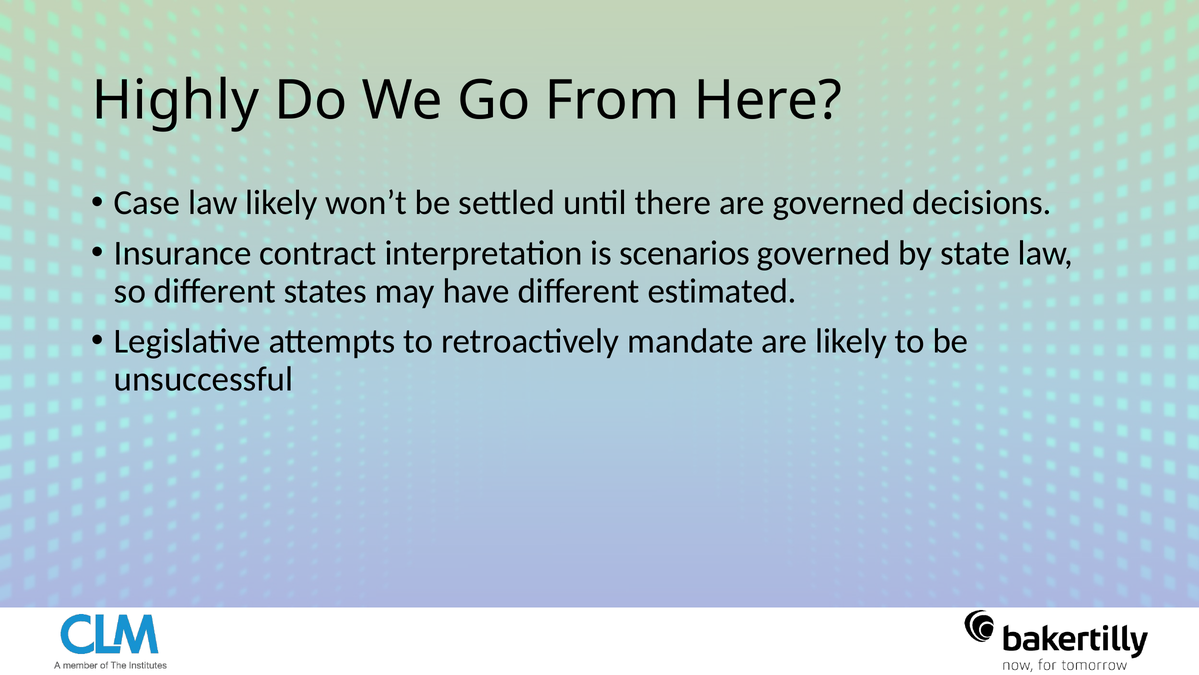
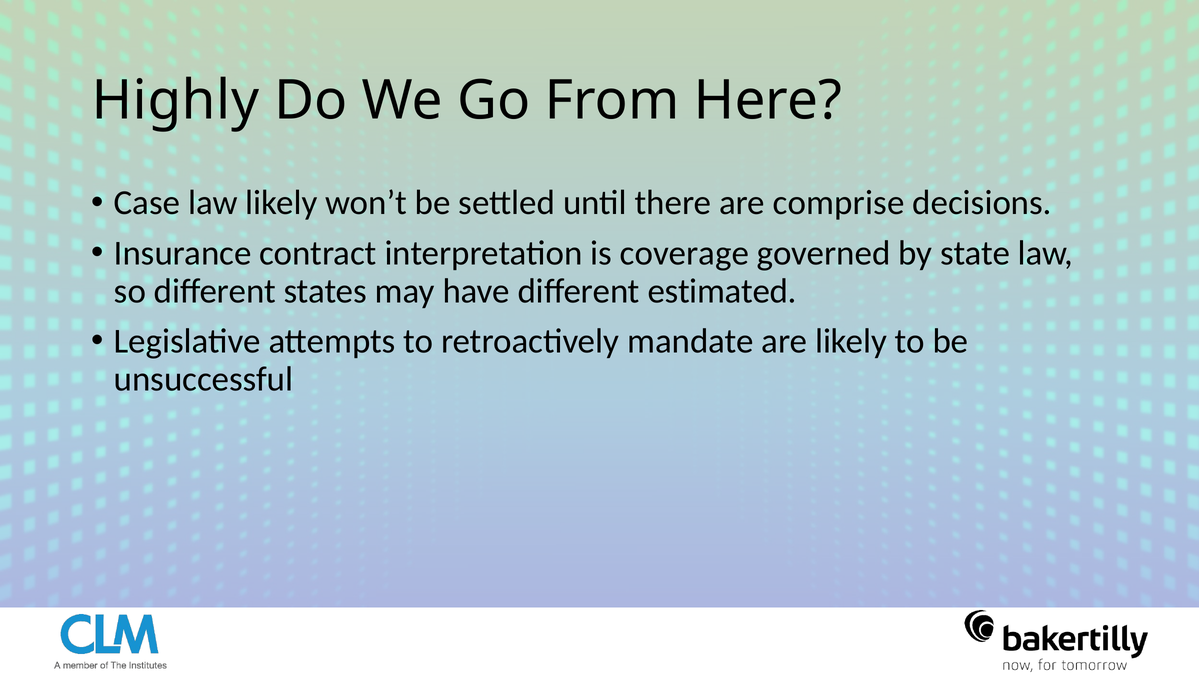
are governed: governed -> comprise (839, 203)
scenarios: scenarios -> coverage (684, 253)
